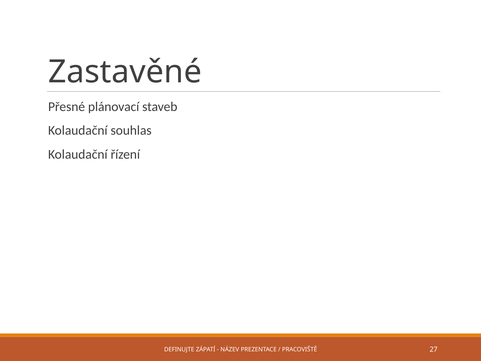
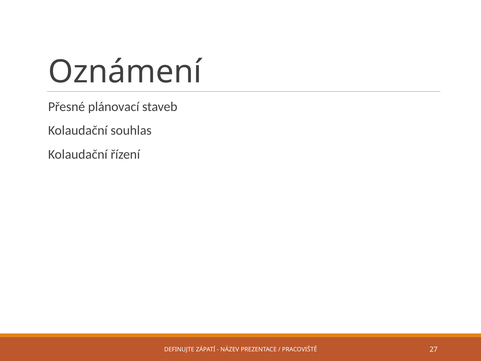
Zastavěné: Zastavěné -> Oznámení (125, 72)
